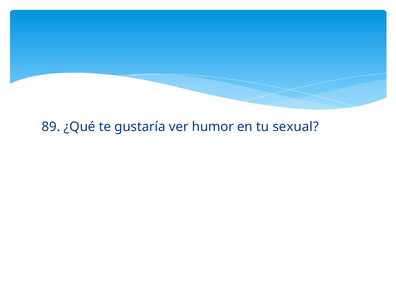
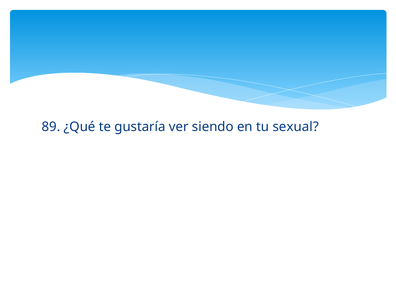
humor: humor -> siendo (213, 127)
